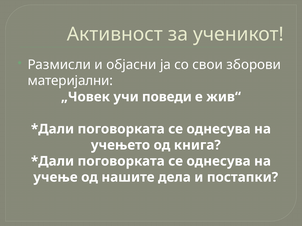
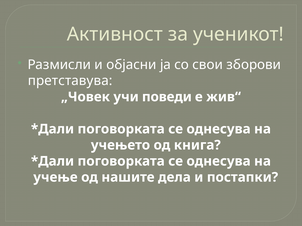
материјални: материјални -> претставува (70, 81)
